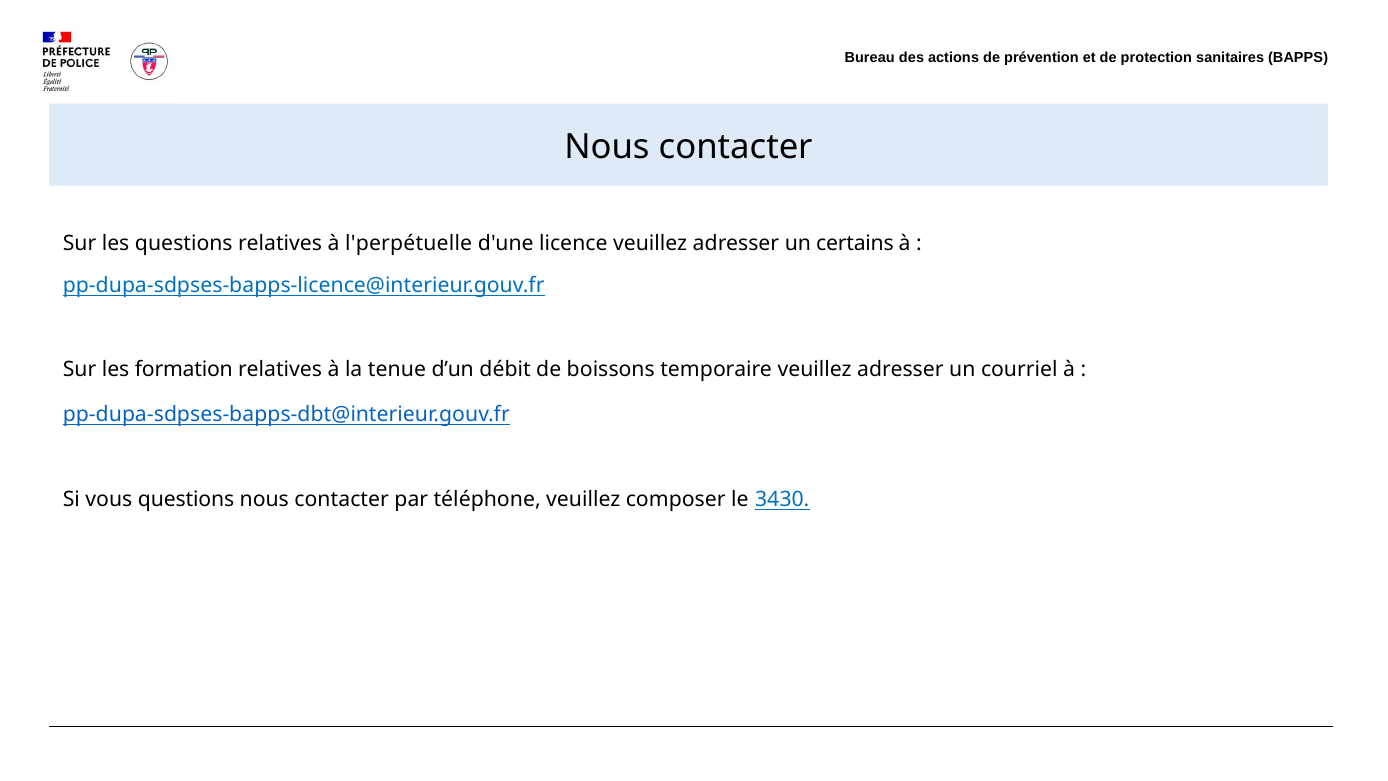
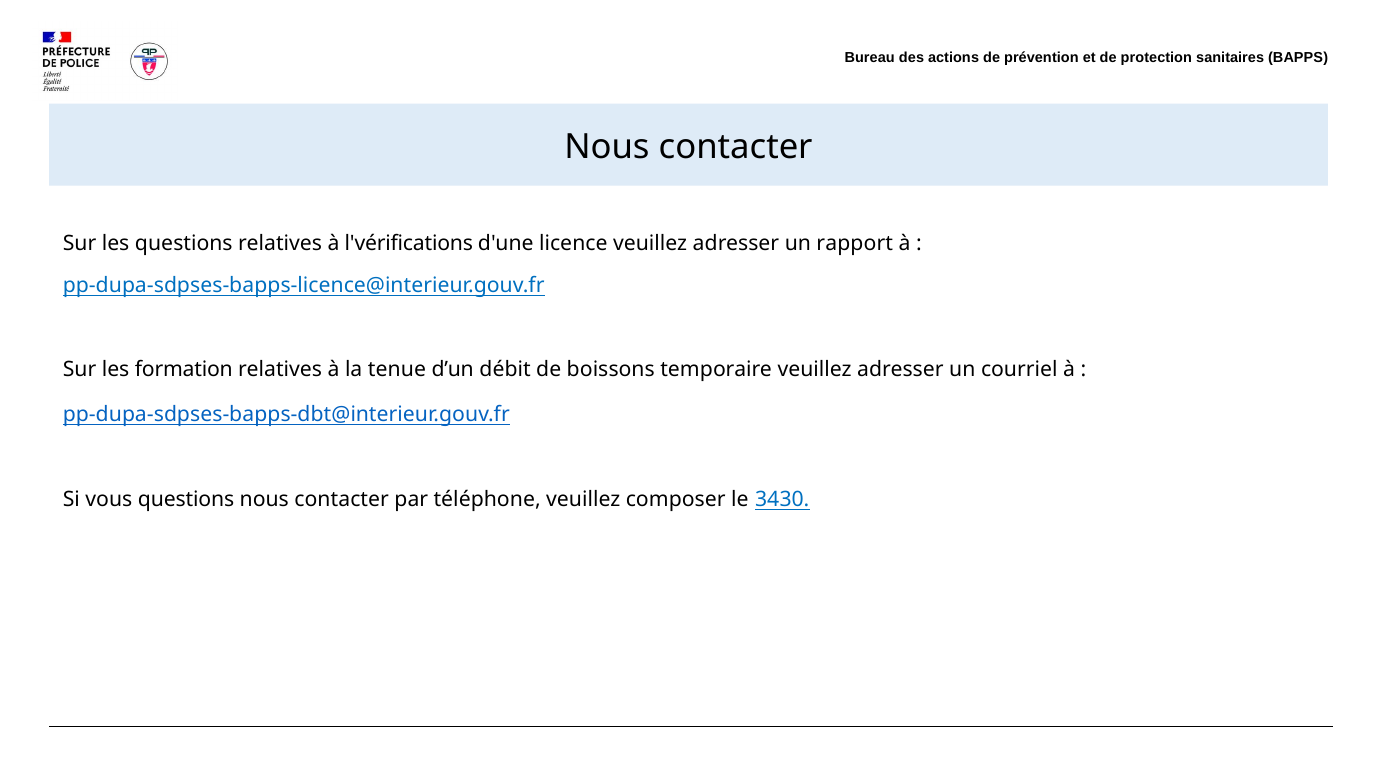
l'perpétuelle: l'perpétuelle -> l'vérifications (409, 243)
certains: certains -> rapport (855, 243)
